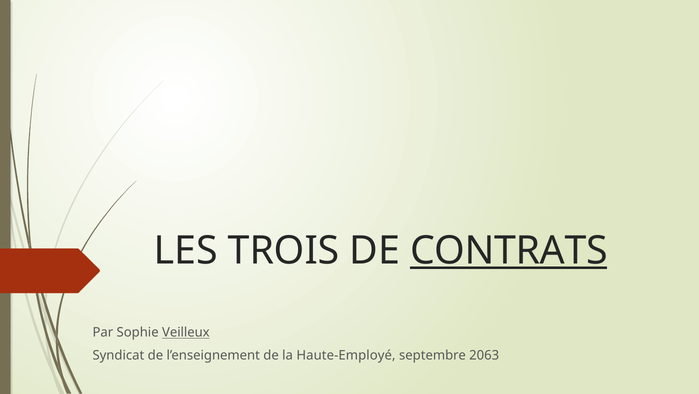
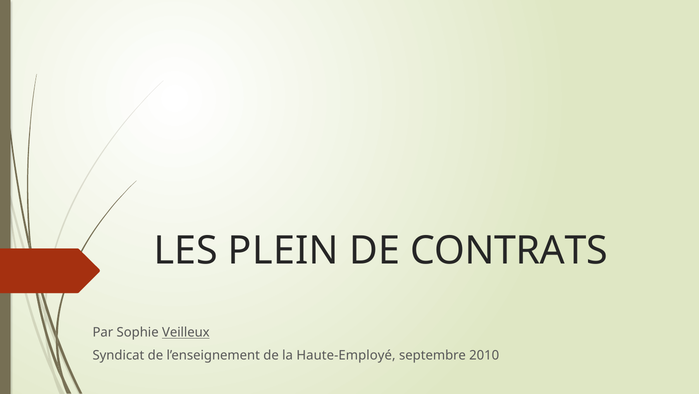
TROIS: TROIS -> PLEIN (283, 250)
CONTRATS underline: present -> none (509, 250)
2063: 2063 -> 2010 (484, 355)
